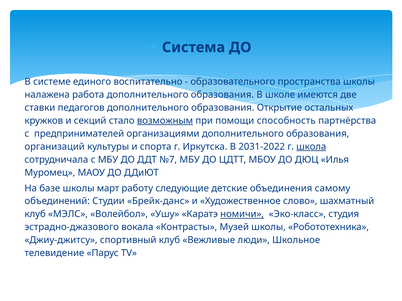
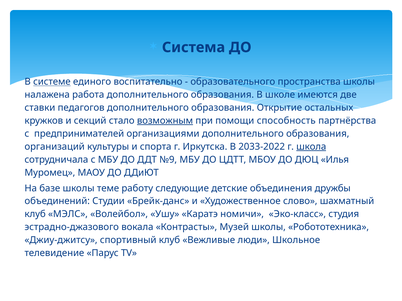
системе underline: none -> present (52, 82)
2031-2022: 2031-2022 -> 2033-2022 (262, 147)
№7: №7 -> №9 (168, 160)
март: март -> теме (108, 189)
самому: самому -> дружбы (333, 189)
номичи underline: present -> none (242, 215)
